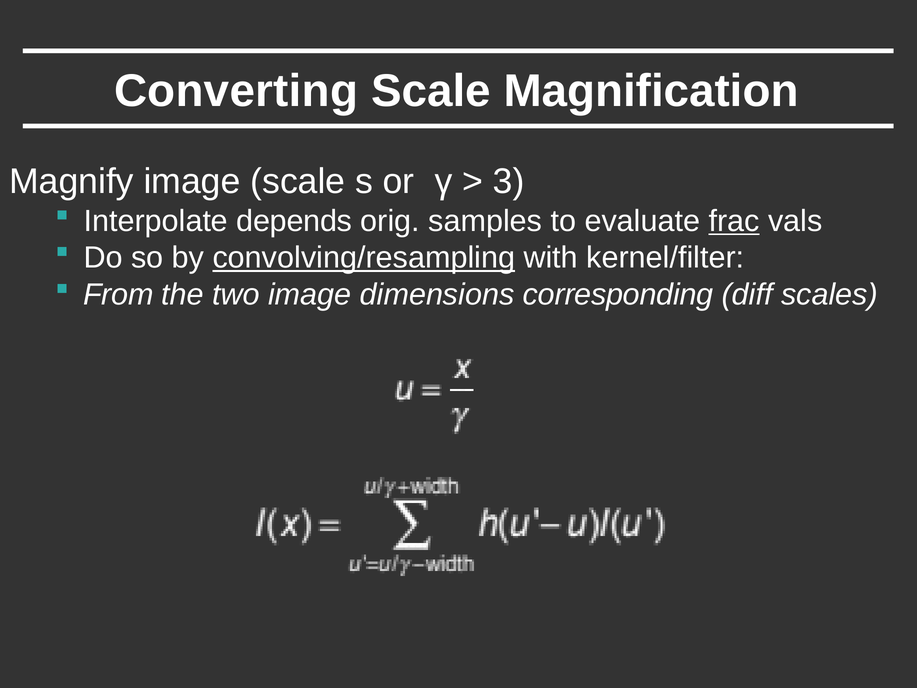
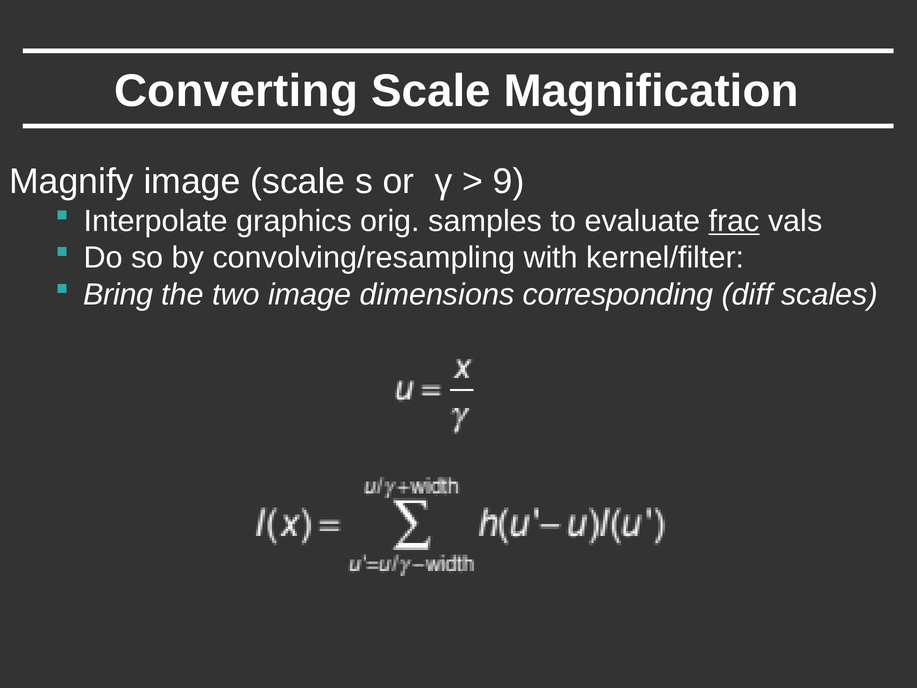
3: 3 -> 9 (509, 182)
depends: depends -> graphics (294, 221)
convolving/resampling underline: present -> none (364, 258)
From: From -> Bring (118, 294)
